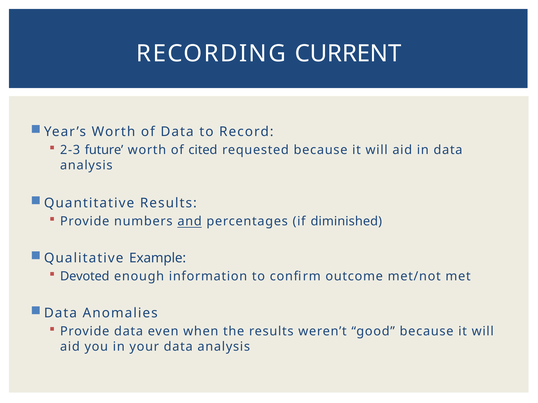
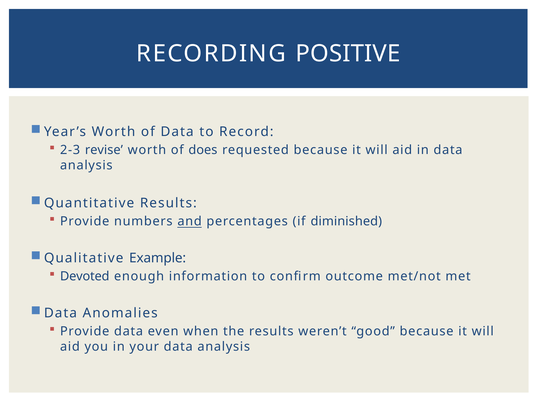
CURRENT: CURRENT -> POSITIVE (348, 54)
future: future -> revise (104, 150)
cited: cited -> does (203, 150)
